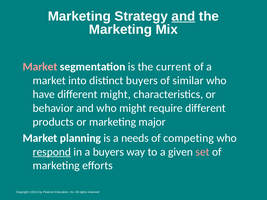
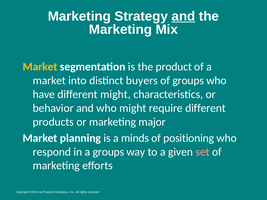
Market colour: pink -> yellow (40, 67)
current: current -> product (174, 67)
of similar: similar -> groups (188, 81)
needs: needs -> minds (135, 138)
competing: competing -> positioning (189, 138)
respond underline: present -> none (52, 152)
a buyers: buyers -> groups (108, 152)
